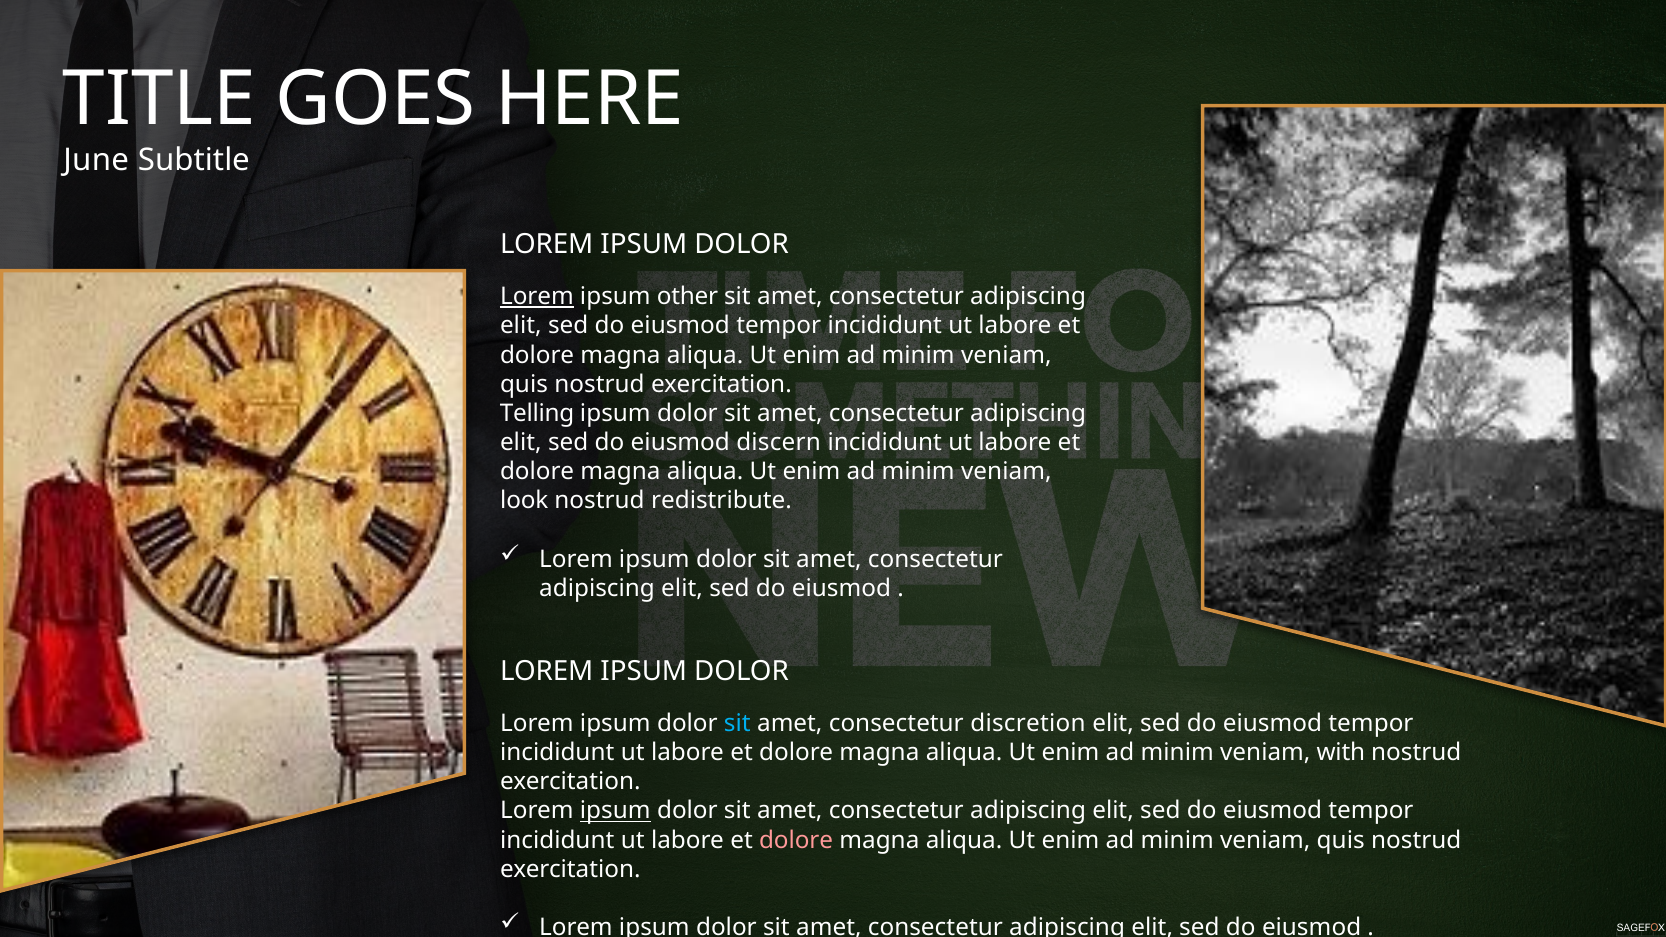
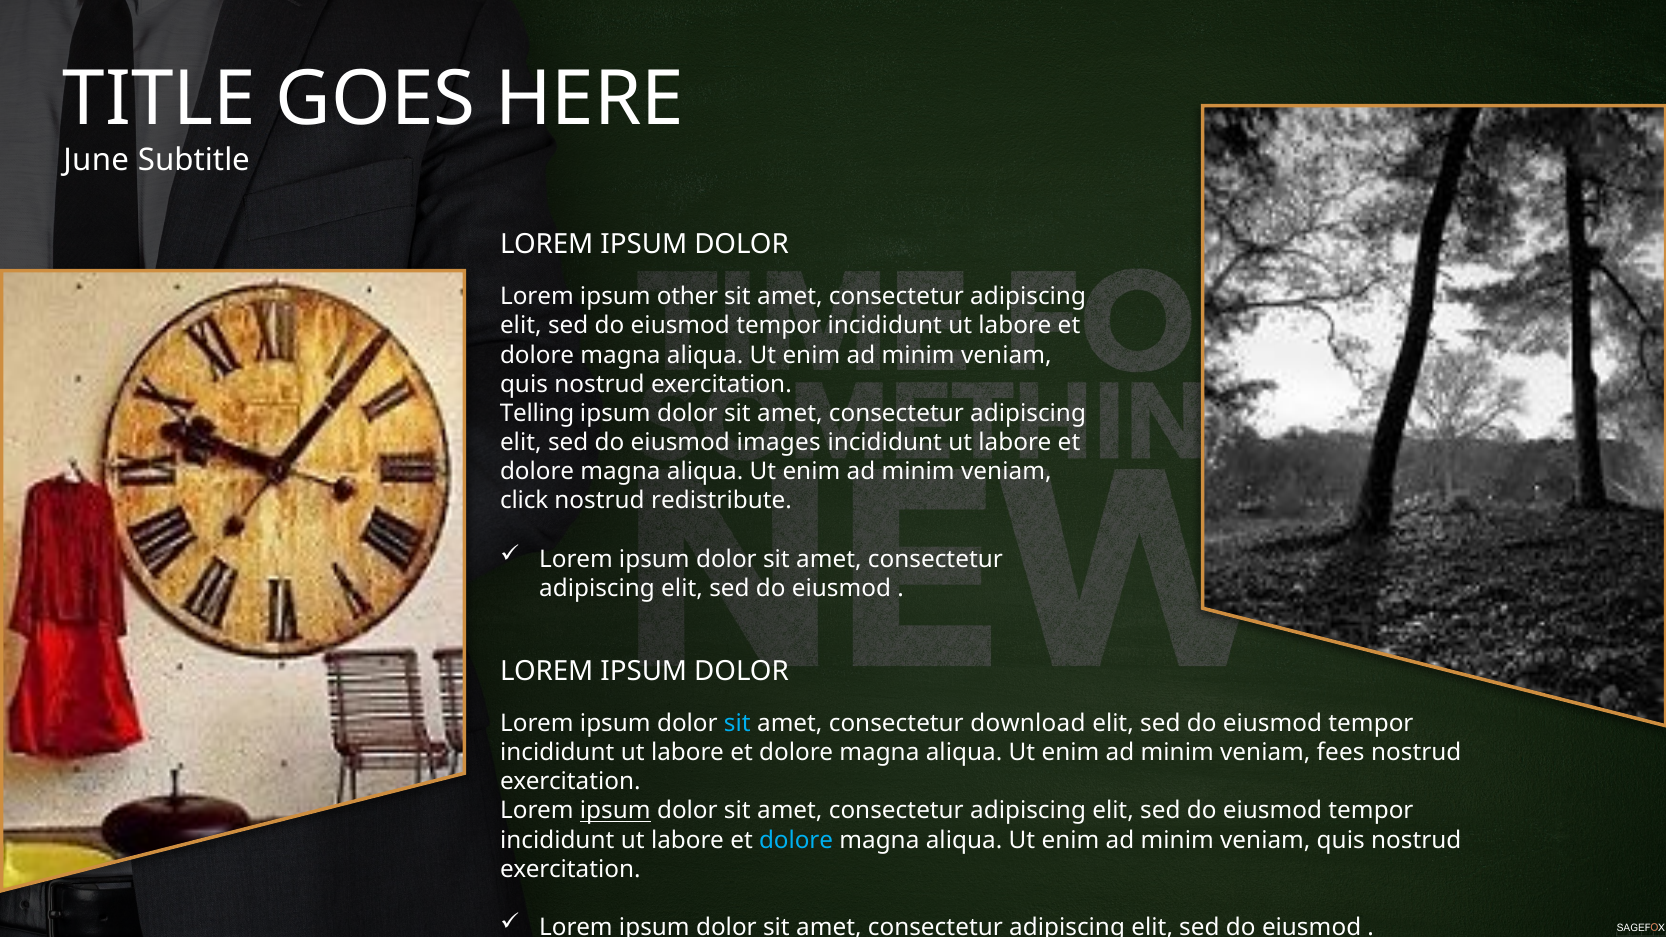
Lorem underline: present -> none (537, 297)
discern: discern -> images (779, 443)
look: look -> click (524, 501)
discretion: discretion -> download (1028, 723)
with: with -> fees (1341, 753)
dolore colour: pink -> light blue (796, 840)
